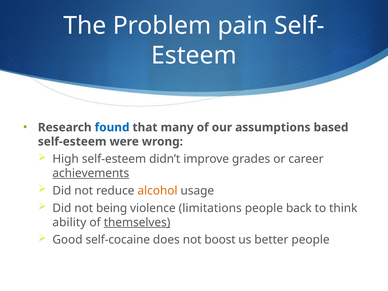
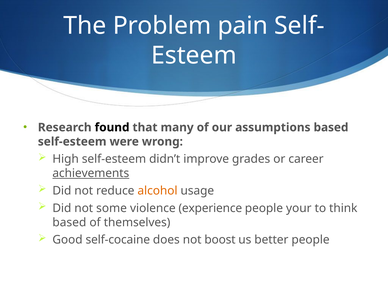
found colour: blue -> black (112, 127)
being: being -> some (112, 208)
limitations: limitations -> experience (210, 208)
back: back -> your (299, 208)
ability: ability -> based (69, 222)
themselves underline: present -> none (137, 222)
